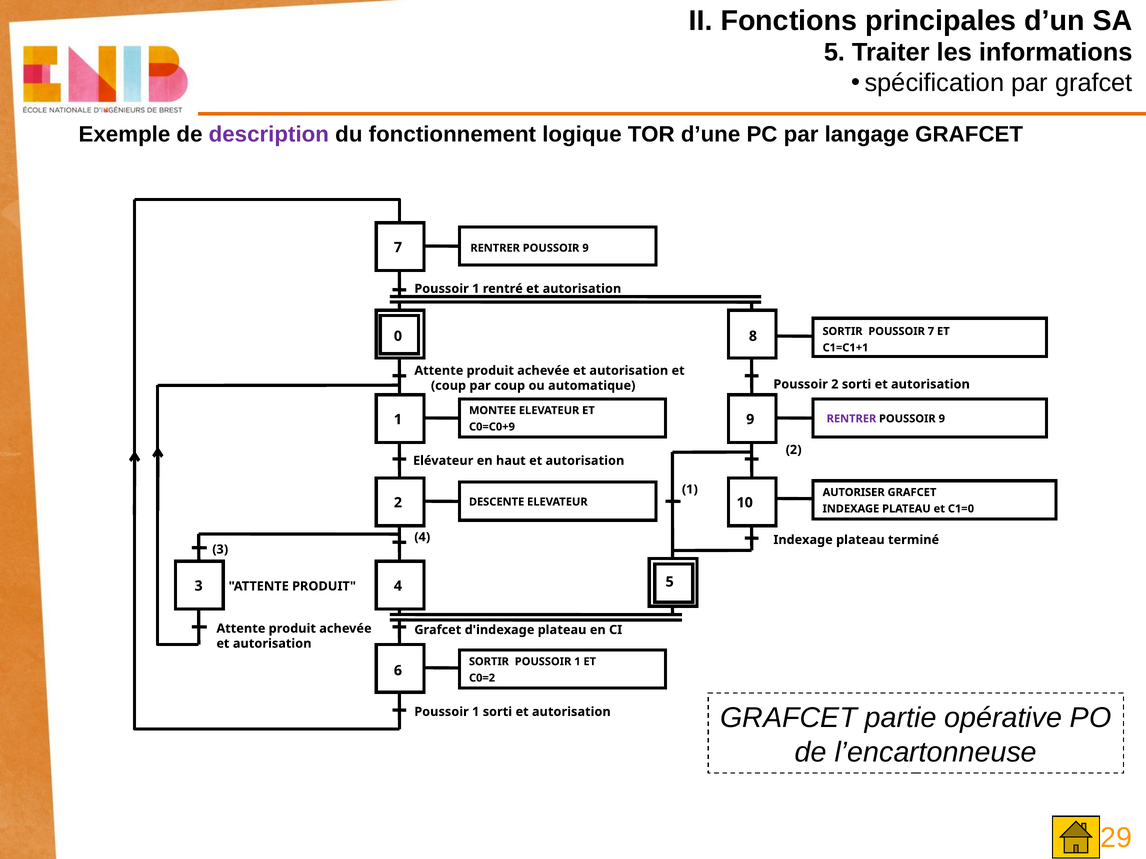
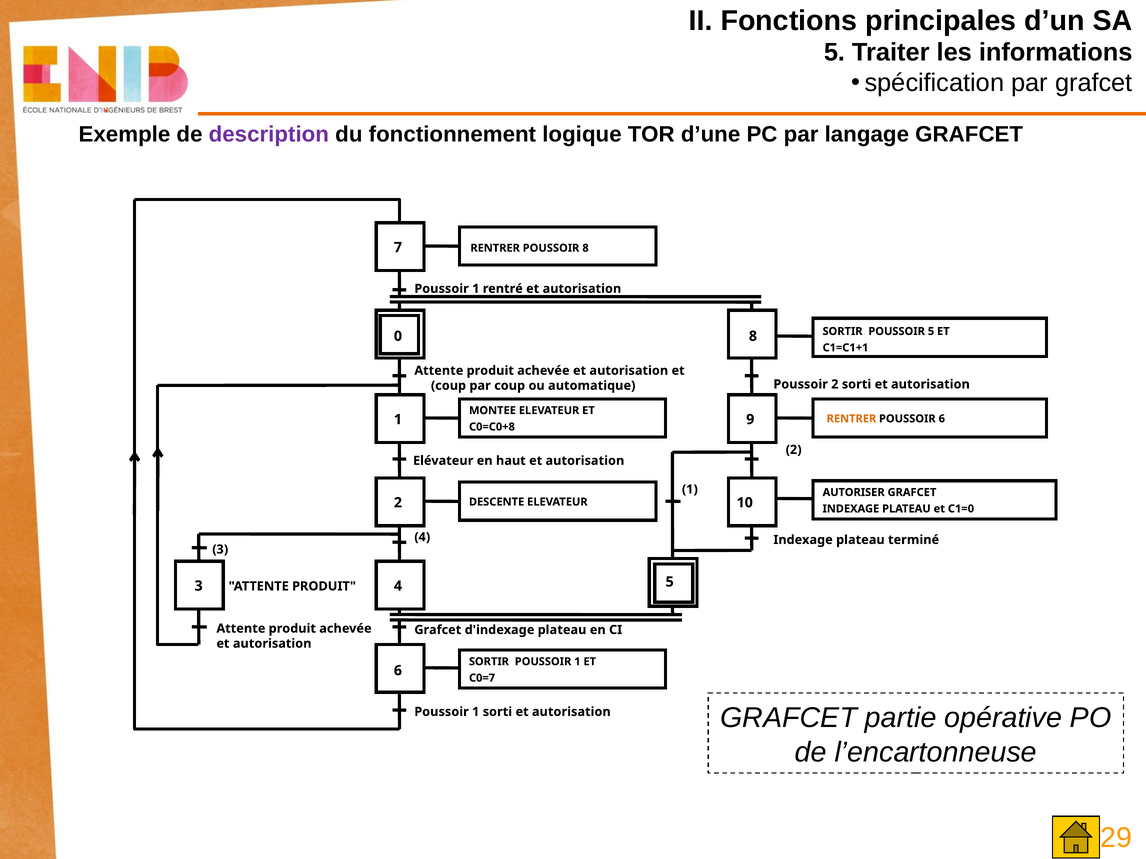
9: 9 -> 8 (586, 248)
POUSSOIR 7: 7 -> 5 (931, 332)
RENTRER colour: purple -> orange (851, 419)
9: 9 -> 6 (942, 419)
C0=C0+9: C0=C0+9 -> C0=C0+8 (492, 427)
C0=2: C0=2 -> C0=7 (482, 678)
